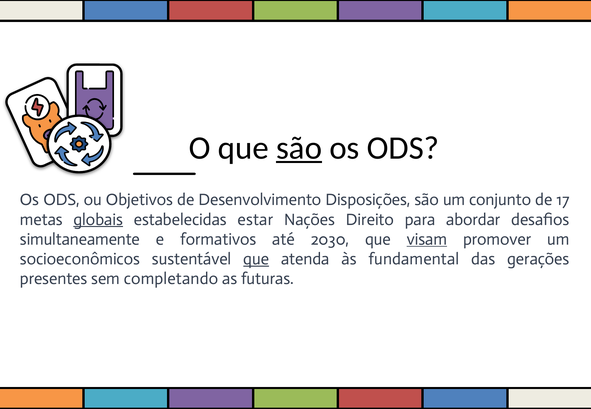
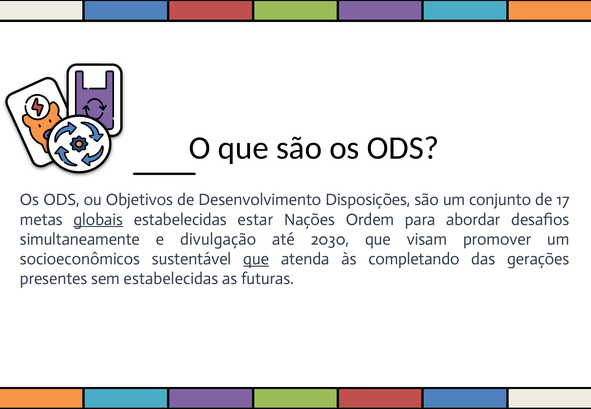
são underline: present -> none (299, 148)
Direito: Direito -> Ordem (370, 220)
formativos: formativos -> divulgação (218, 239)
visam underline: present -> none (427, 239)
fundamental: fundamental -> completando (414, 259)
sem completando: completando -> estabelecidas (171, 279)
